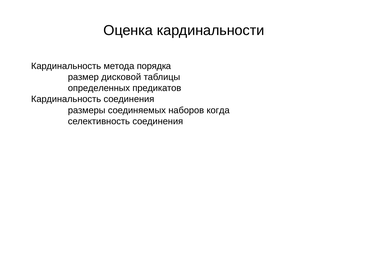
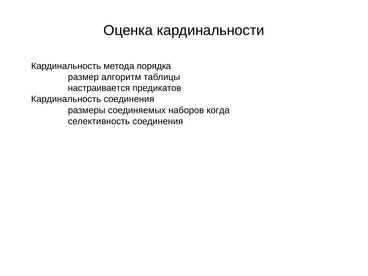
дисковой: дисковой -> алгоритм (121, 77)
определенных: определенных -> настраивается (99, 88)
